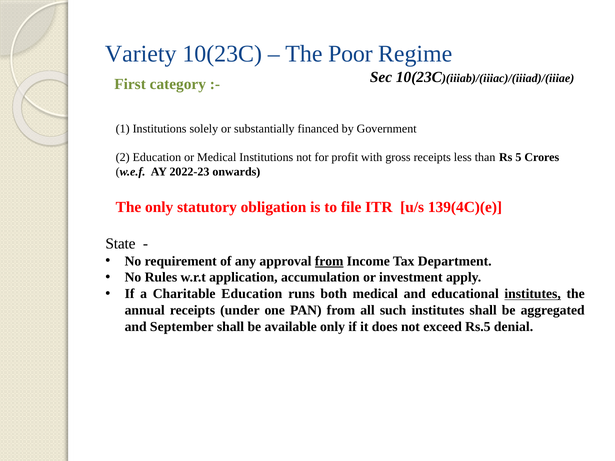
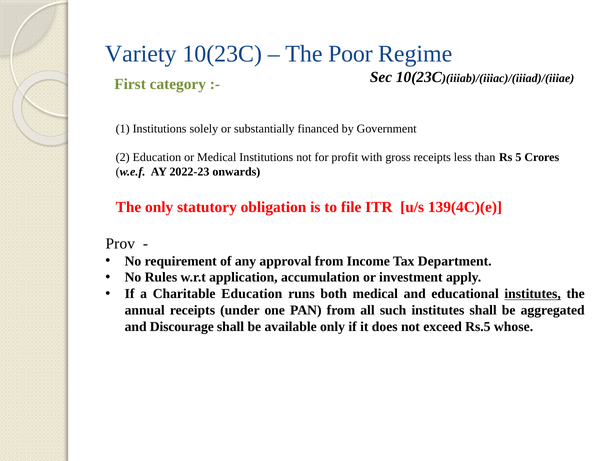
State: State -> Prov (120, 244)
from underline: present -> none (329, 261)
September: September -> Discourage (182, 327)
denial: denial -> whose (514, 327)
